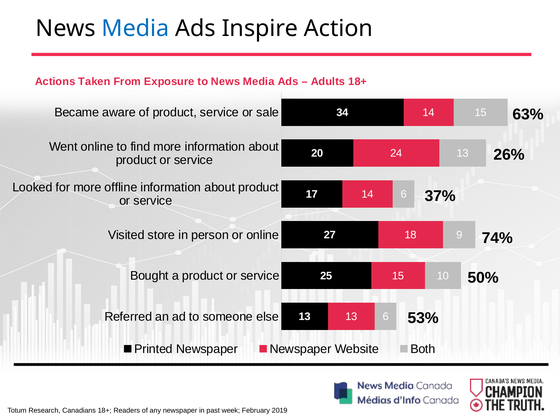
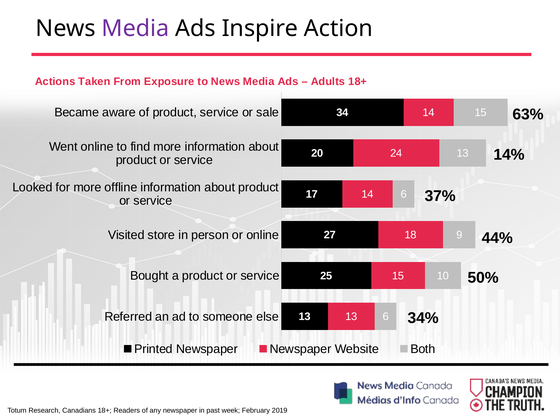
Media colour: blue -> purple (135, 28)
26%: 26% -> 14% (509, 155)
74%: 74% -> 44% (497, 238)
53%: 53% -> 34% (423, 318)
